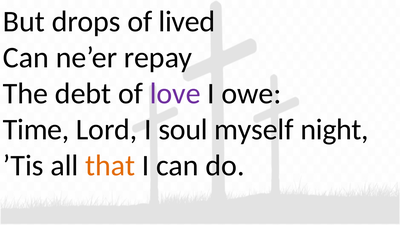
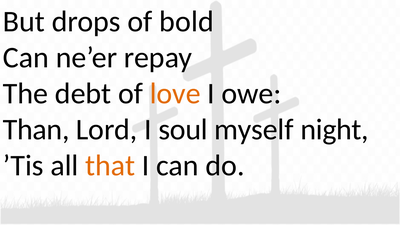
lived: lived -> bold (187, 22)
love colour: purple -> orange (175, 94)
Time: Time -> Than (36, 130)
